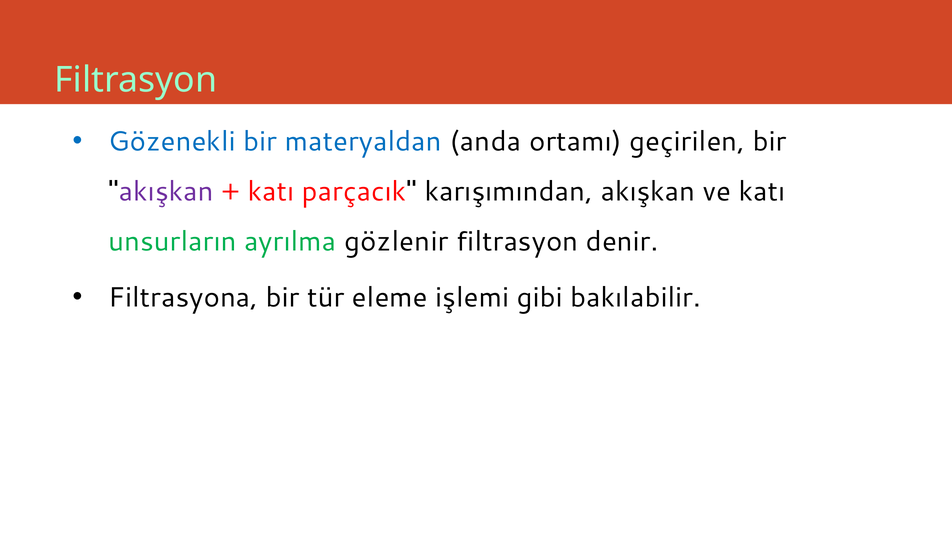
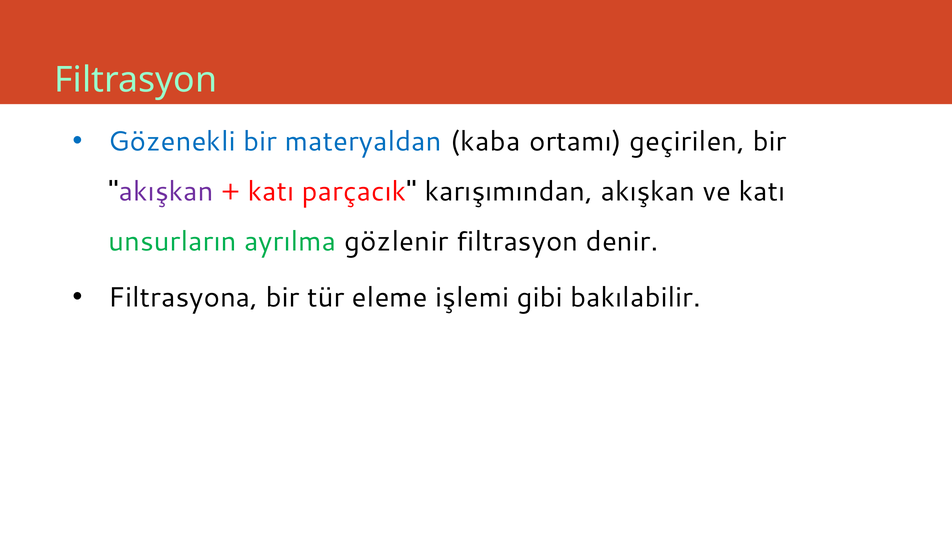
anda: anda -> kaba (485, 141)
